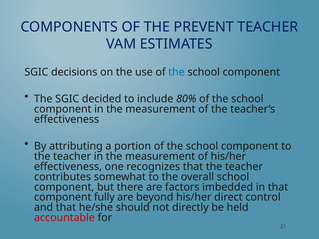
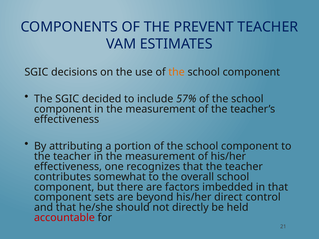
the colour: blue -> orange (177, 72)
80%: 80% -> 57% (186, 99)
fully: fully -> sets (104, 197)
